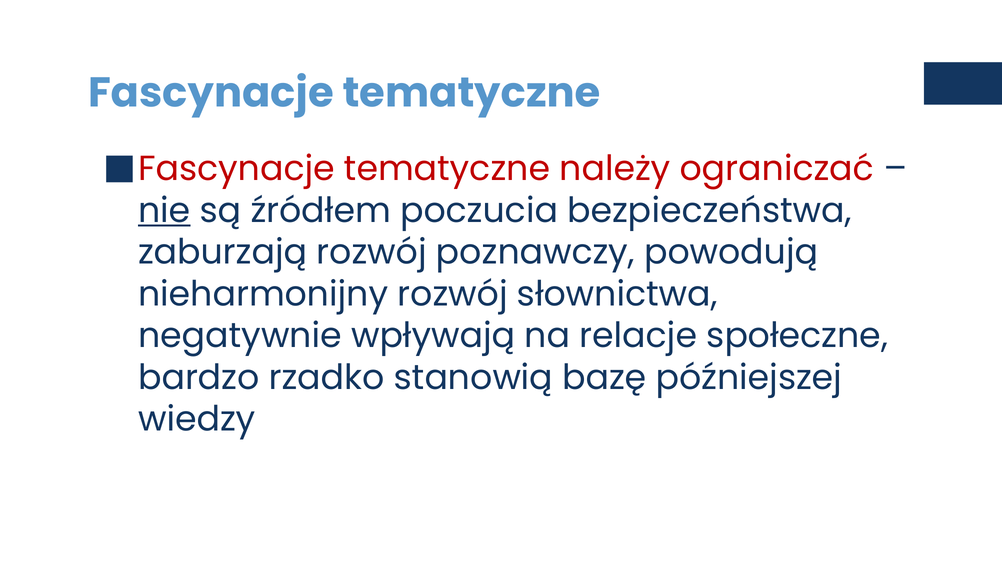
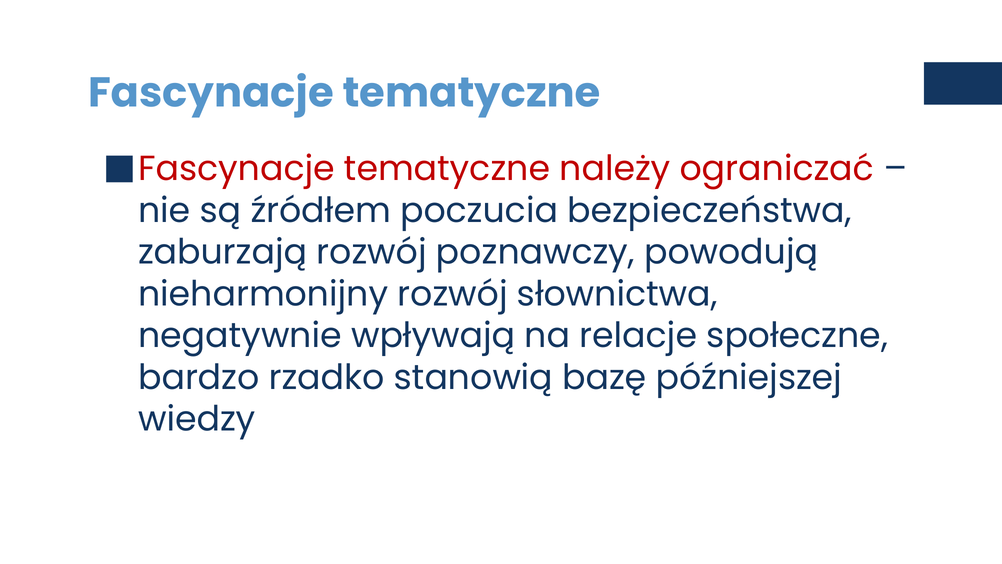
nie underline: present -> none (164, 210)
